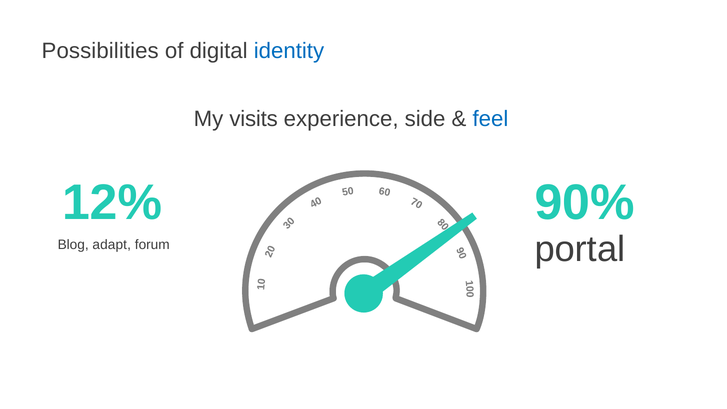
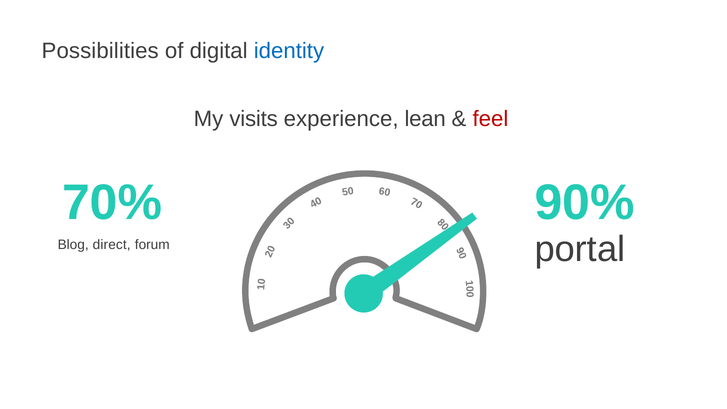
side: side -> lean (425, 119)
feel colour: blue -> red (490, 119)
12%: 12% -> 70% (112, 203)
adapt: adapt -> direct (112, 245)
